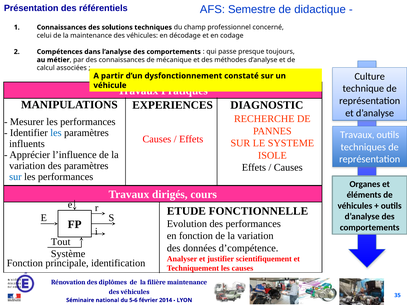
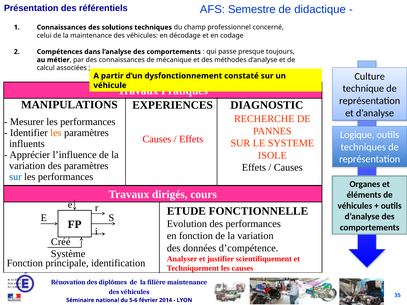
les colour: blue -> orange (56, 133)
Travaux: Travaux -> Logique (357, 135)
Tout: Tout -> Créé (61, 242)
